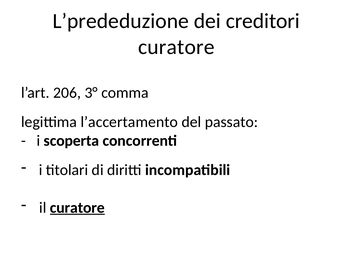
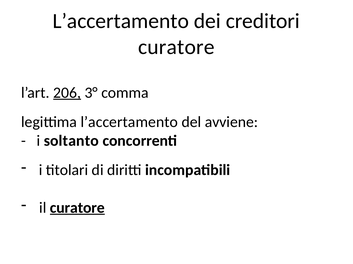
L’prededuzione: L’prededuzione -> L’accertamento (121, 21)
206 underline: none -> present (67, 93)
passato: passato -> avviene (231, 122)
scoperta: scoperta -> soltanto (71, 141)
